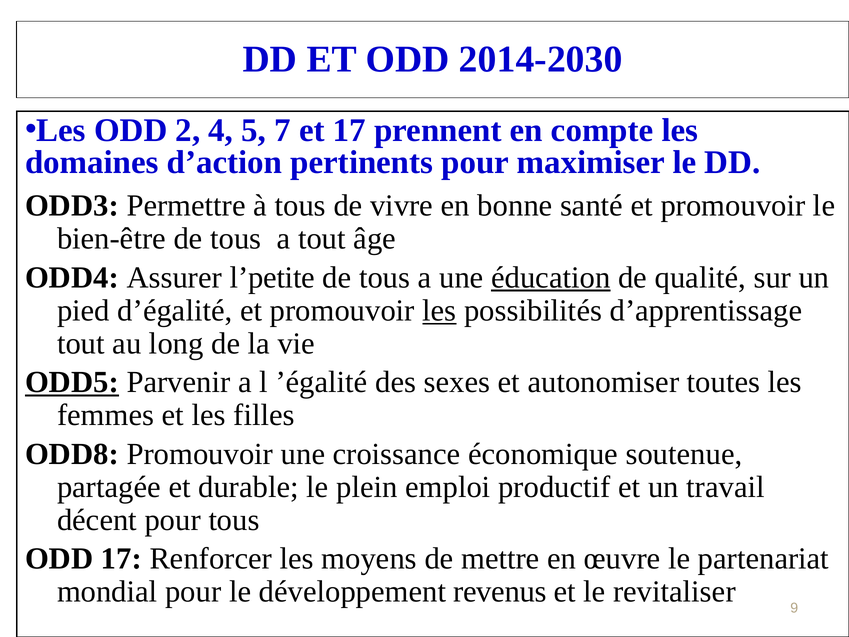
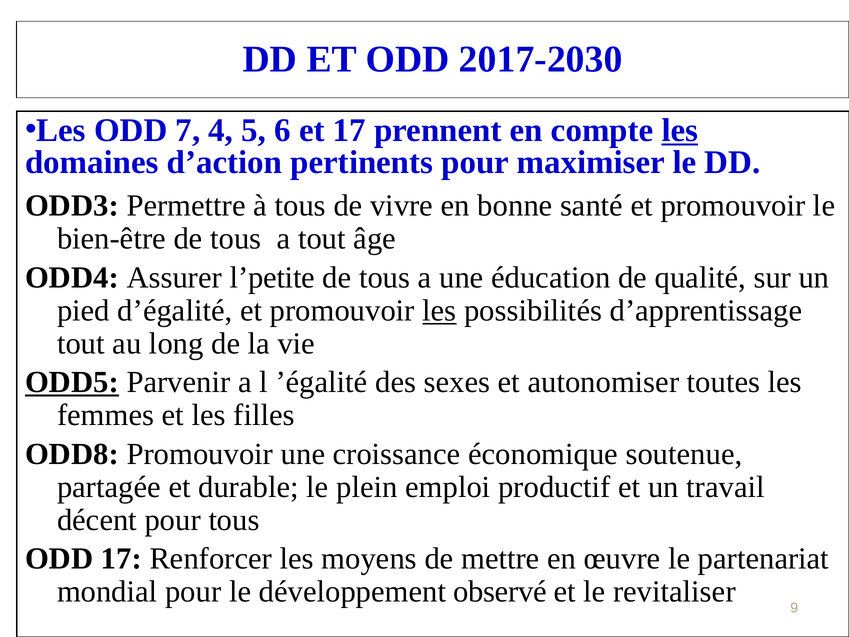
2014-2030: 2014-2030 -> 2017-2030 (541, 59)
2: 2 -> 7 (188, 130)
7: 7 -> 6 (283, 130)
les underline: none -> present (680, 130)
éducation underline: present -> none (551, 277)
revenus: revenus -> observé (500, 592)
